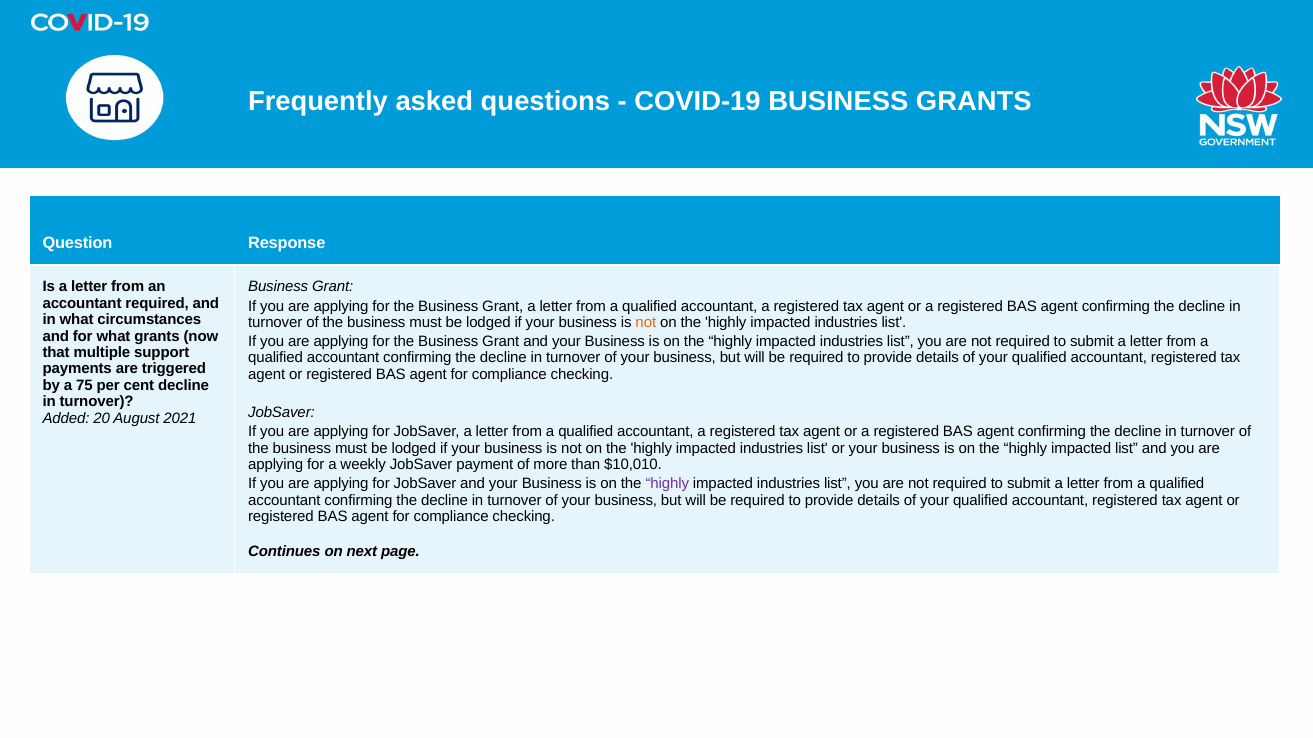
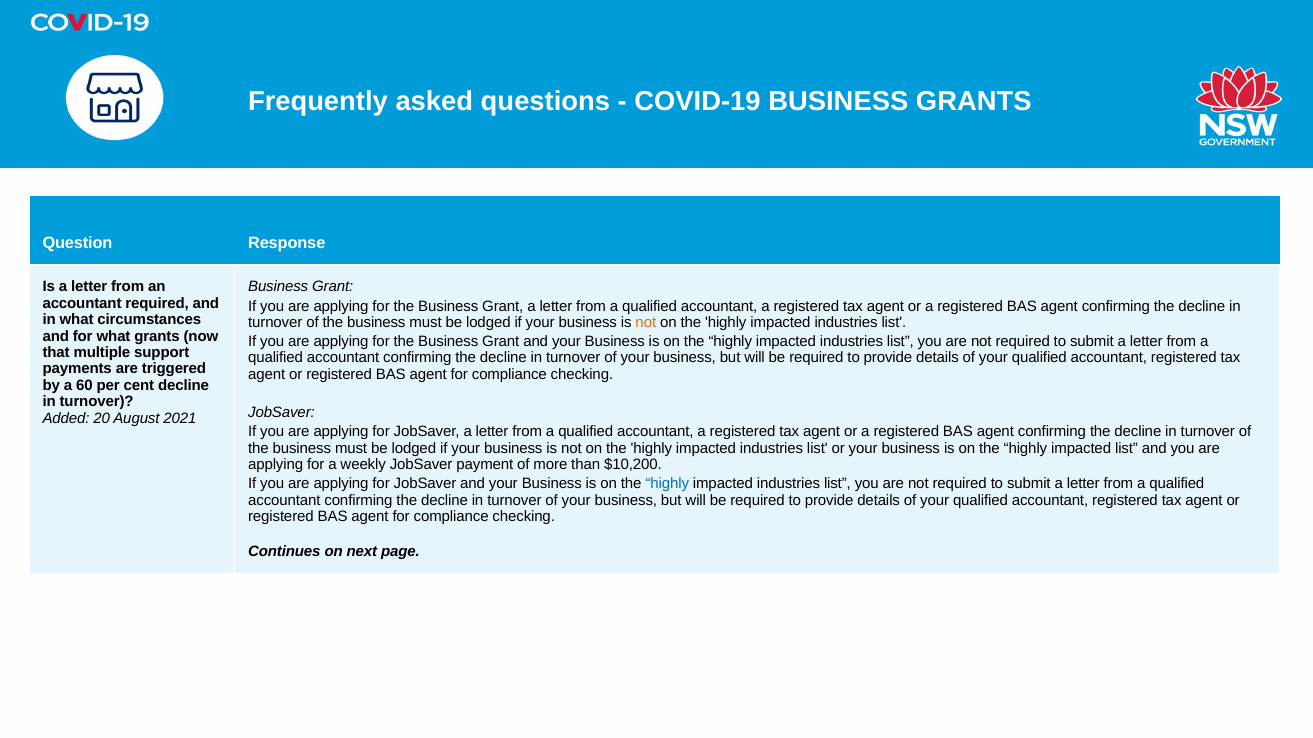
75: 75 -> 60 (84, 386)
$10,010: $10,010 -> $10,200 (633, 465)
highly colour: purple -> blue (667, 484)
